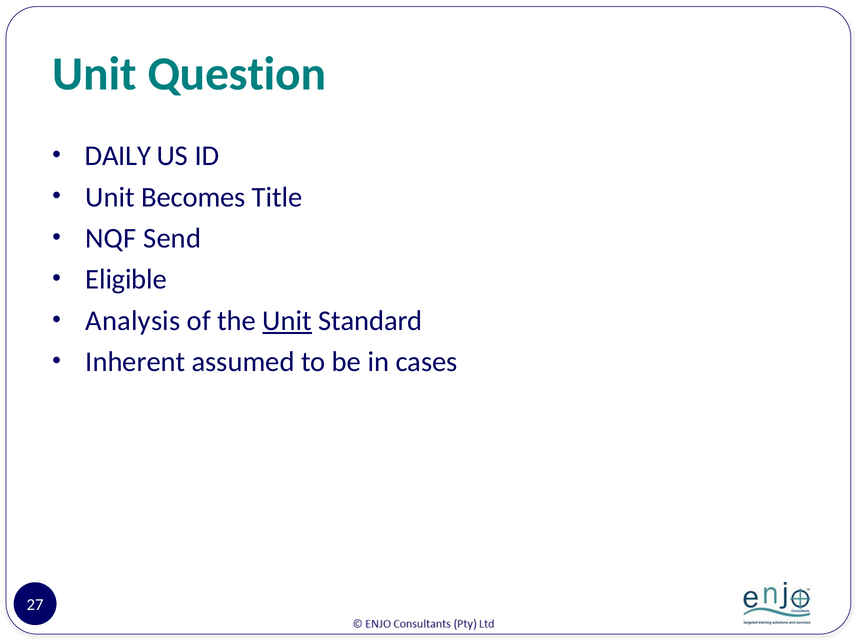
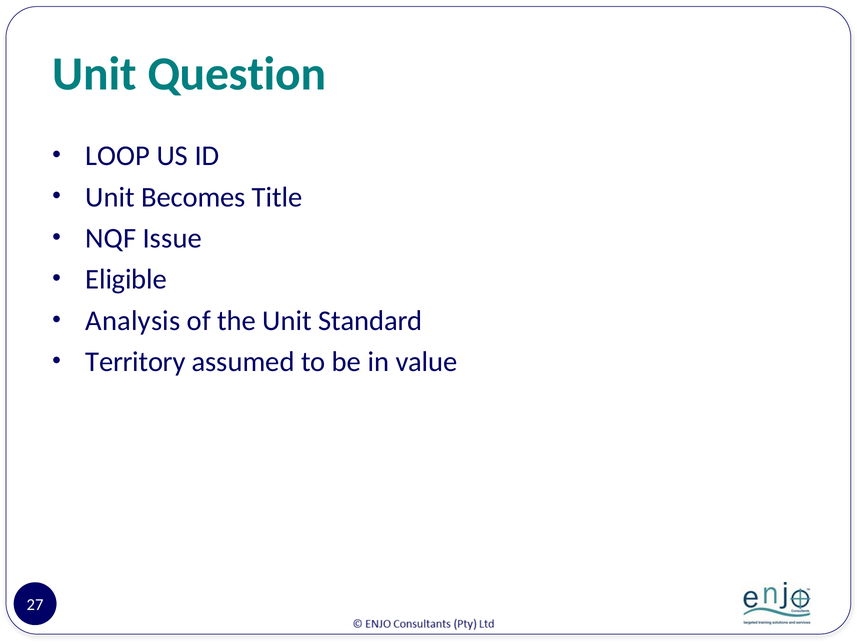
DAILY: DAILY -> LOOP (118, 156)
Send: Send -> Issue (172, 238)
Unit underline: present -> none (287, 321)
Inherent: Inherent -> Territory (135, 362)
cases: cases -> value (426, 362)
